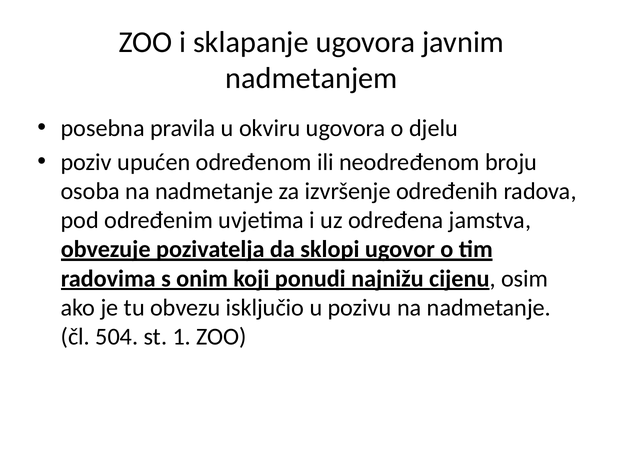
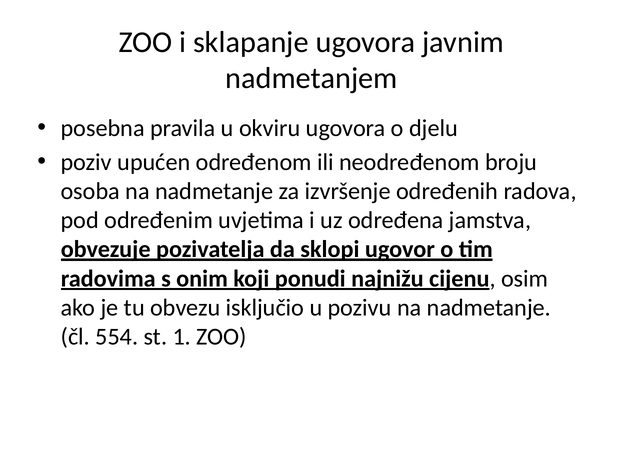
504: 504 -> 554 (117, 337)
